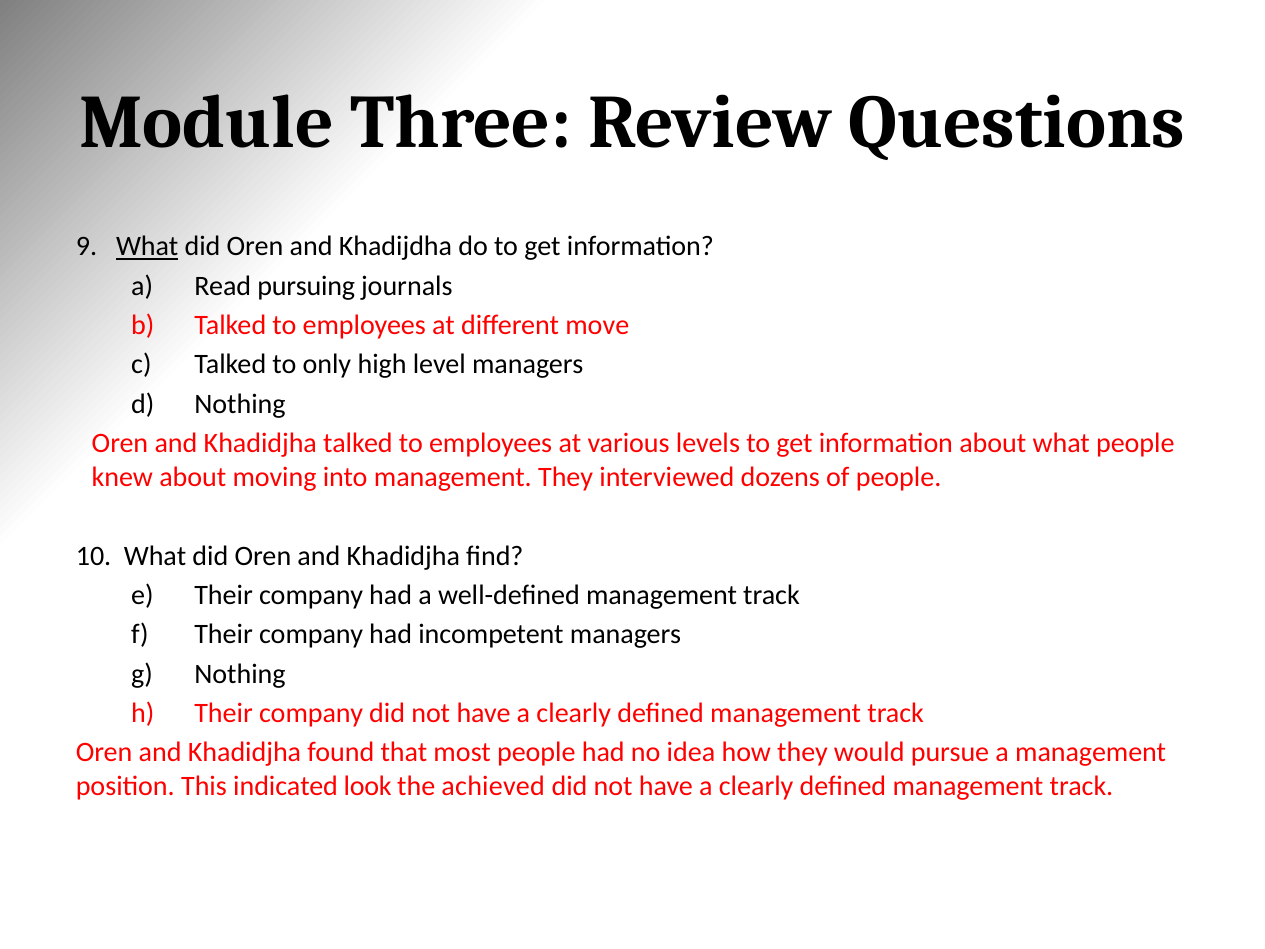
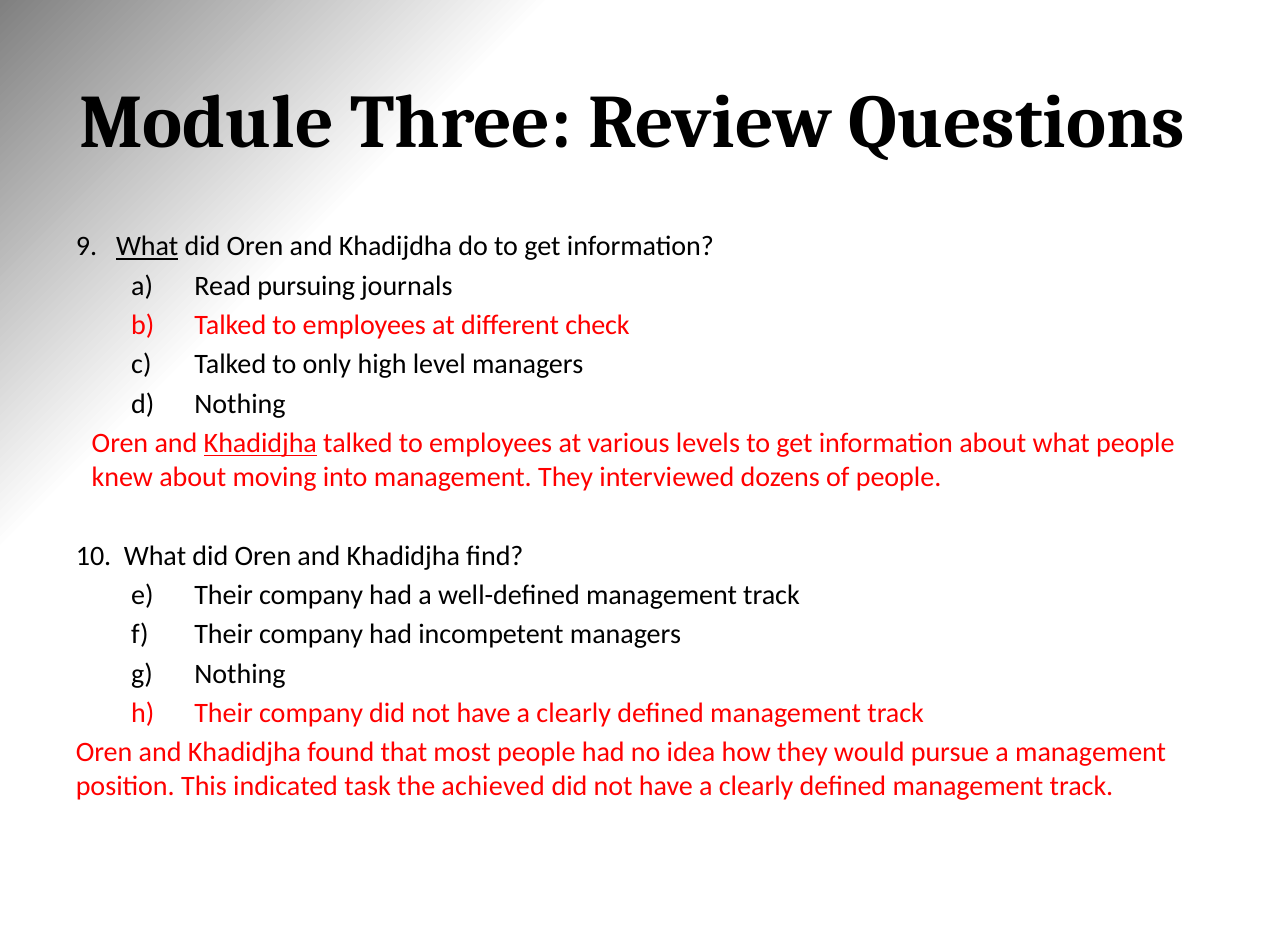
move: move -> check (597, 325)
Khadidjha underline: none -> present (260, 443)
look: look -> task (368, 786)
